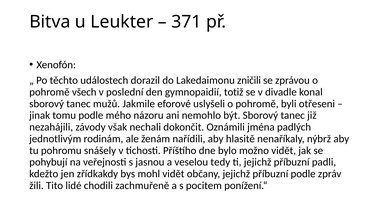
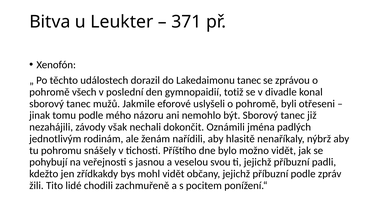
Lakedaimonu zničili: zničili -> tanec (249, 80)
tedy: tedy -> svou (220, 162)
